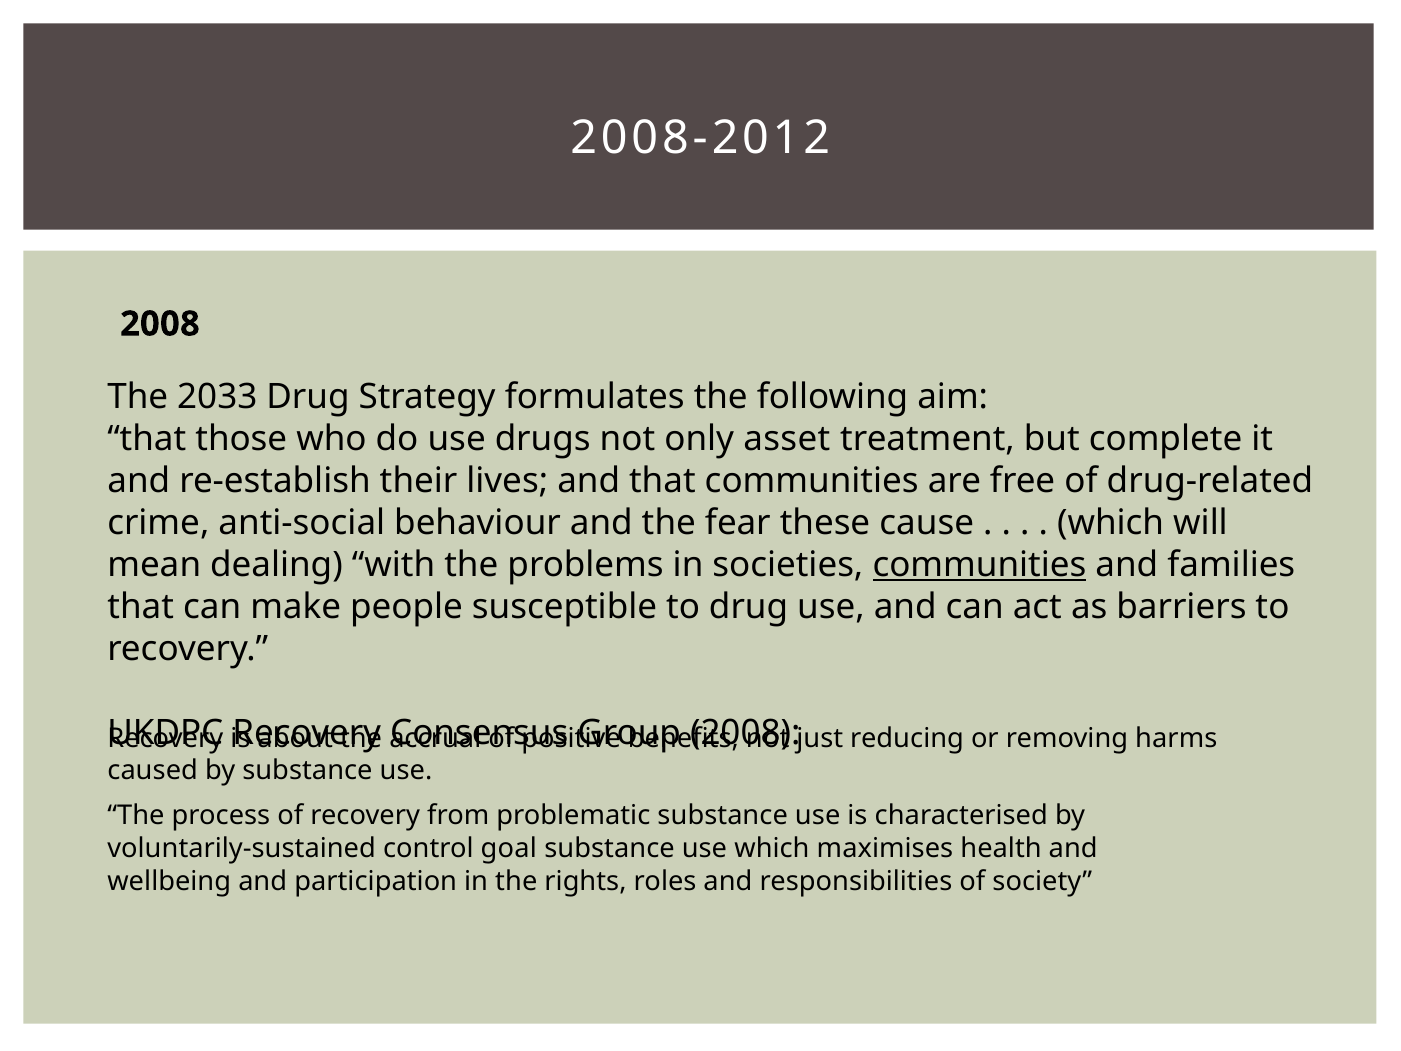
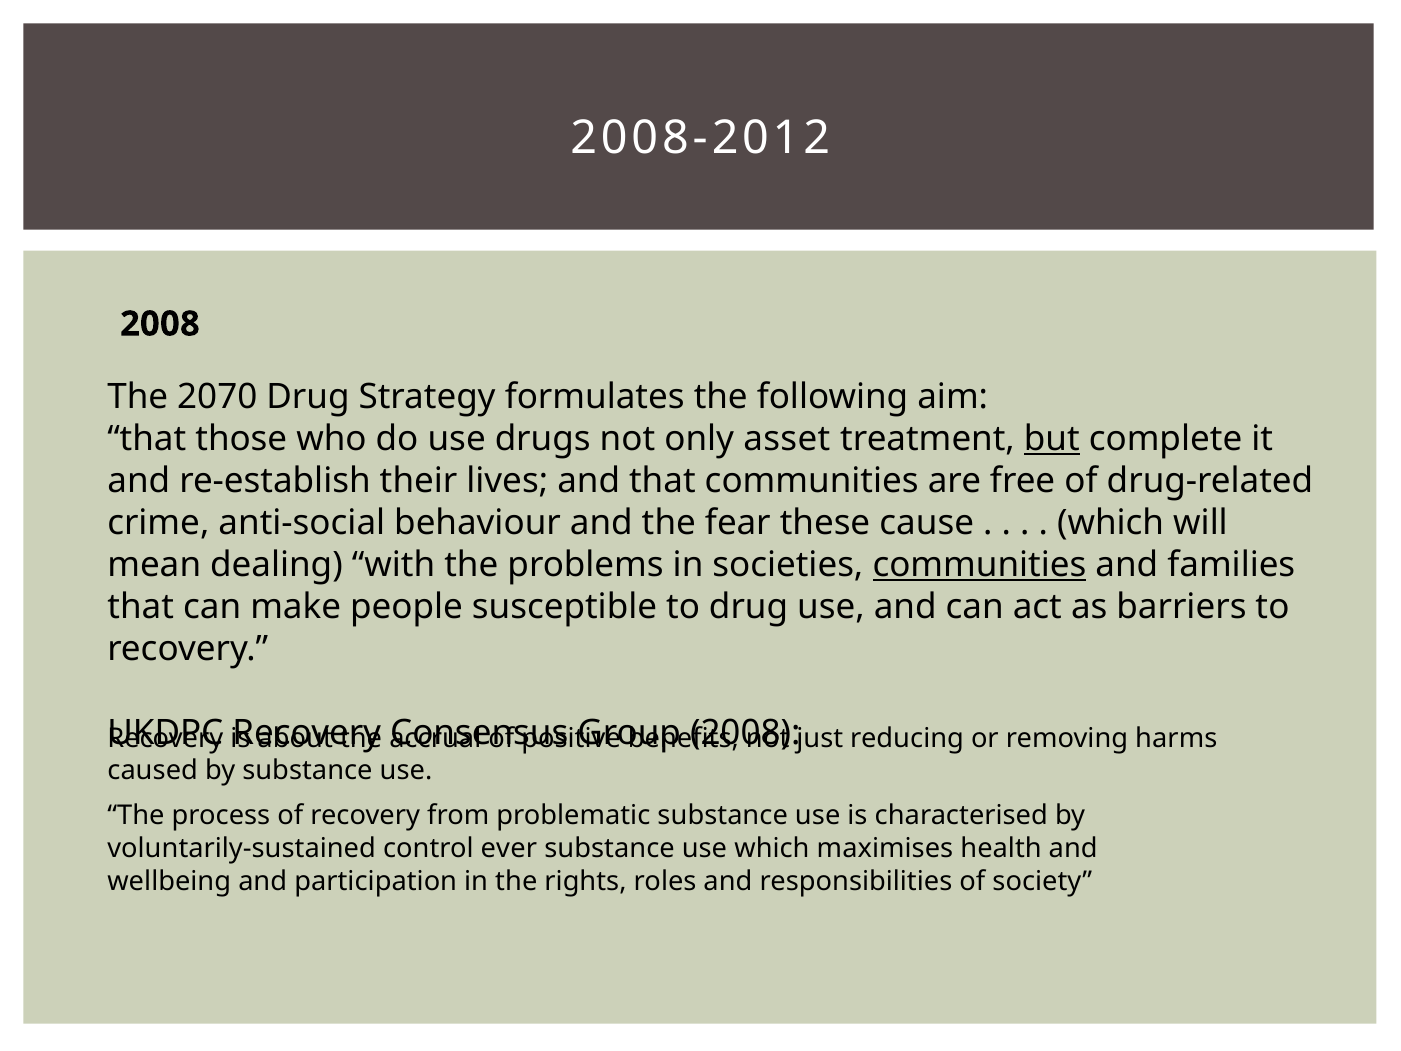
2033: 2033 -> 2070 (217, 397)
but underline: none -> present (1052, 439)
goal: goal -> ever (509, 848)
